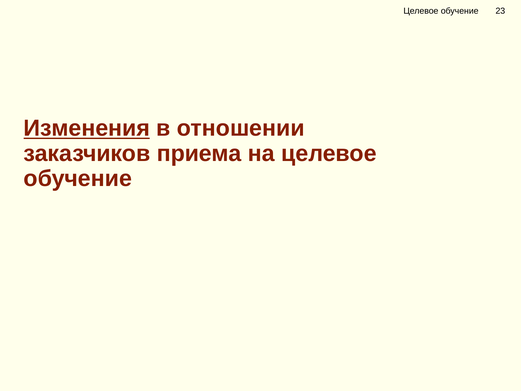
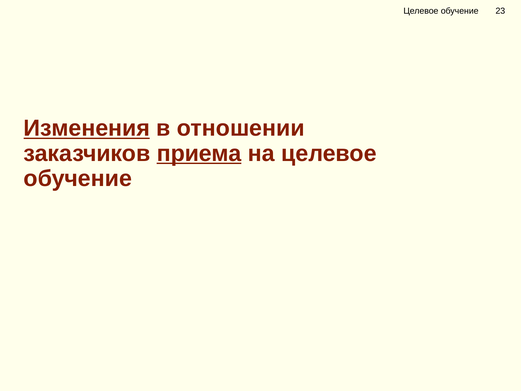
приема underline: none -> present (199, 153)
